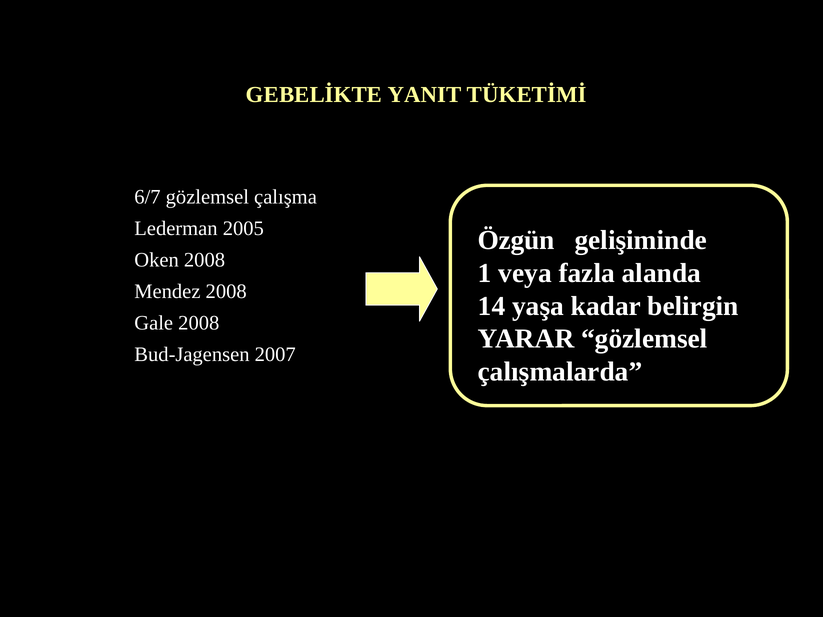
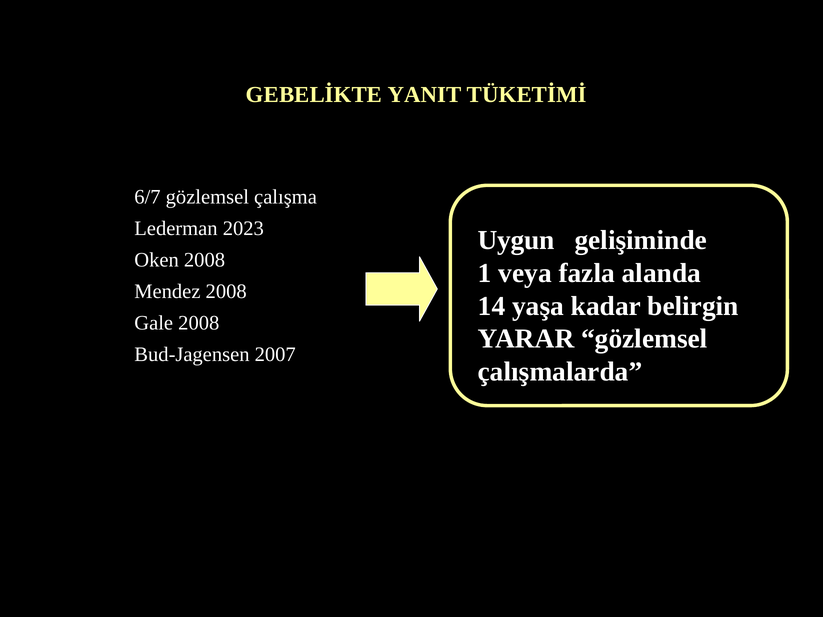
2005: 2005 -> 2023 (243, 228)
Özgün: Özgün -> Uygun (516, 240)
